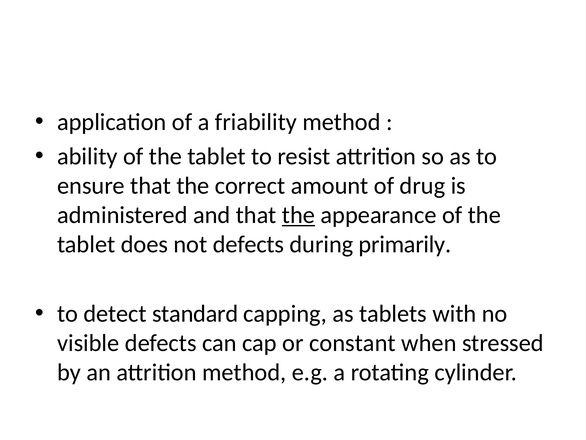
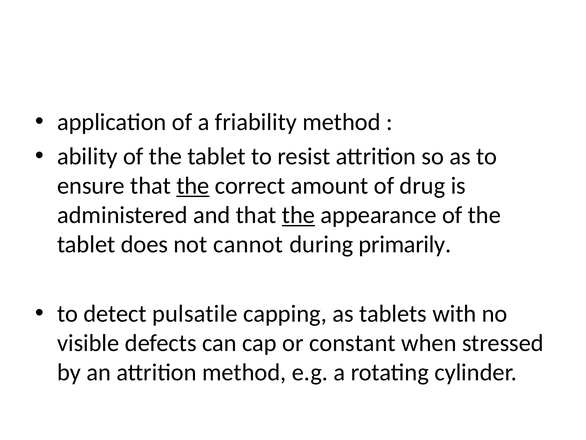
the underline: none -> present (193, 186)
not defects: defects -> cannot (248, 244)
standard: standard -> pulsatile (195, 313)
